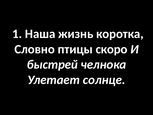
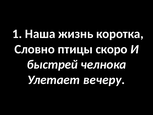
солнце: солнце -> вечеру (104, 80)
